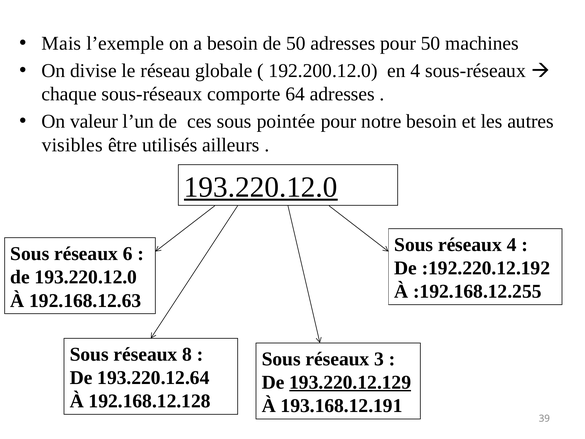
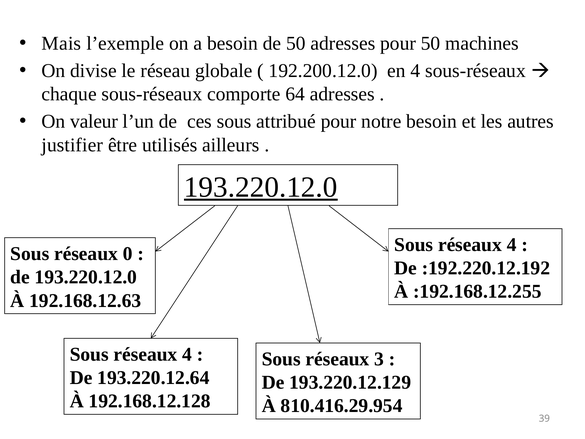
pointée: pointée -> attribué (286, 121)
visibles: visibles -> justifier (72, 145)
6: 6 -> 0 (128, 254)
8: 8 -> 4 (187, 354)
193.220.12.129 underline: present -> none (350, 382)
193.168.12.191: 193.168.12.191 -> 810.416.29.954 (342, 406)
